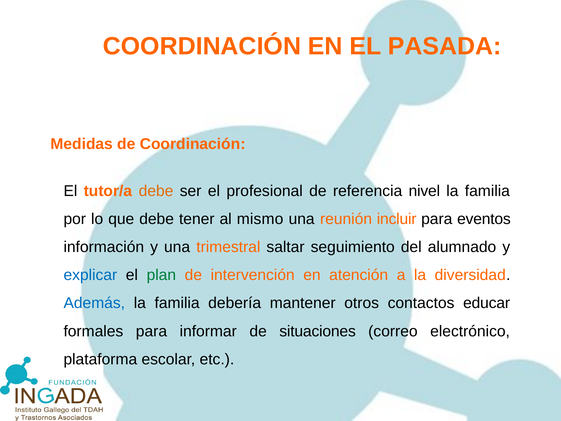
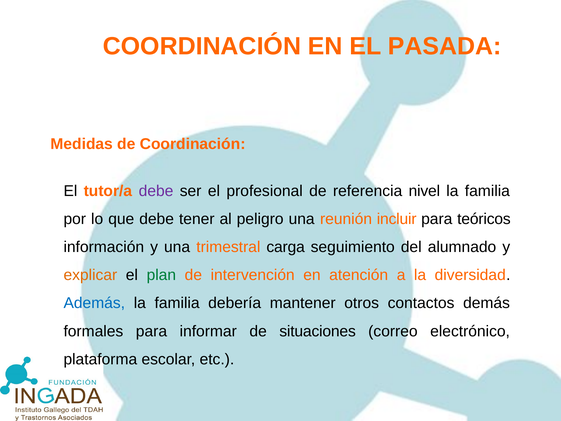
debe colour: orange -> purple (156, 191)
mismo: mismo -> peligro (260, 219)
eventos: eventos -> teóricos (484, 219)
saltar: saltar -> carga (286, 247)
explicar colour: blue -> orange (90, 275)
educar: educar -> demás (487, 303)
